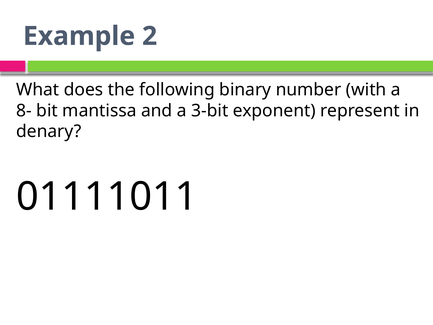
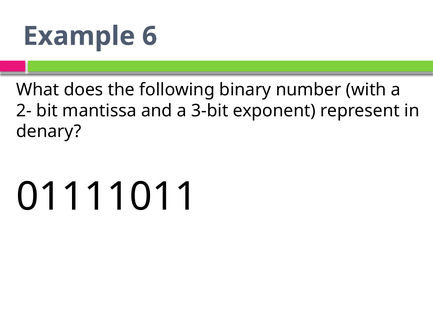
2: 2 -> 6 (150, 36)
8-: 8- -> 2- (24, 111)
